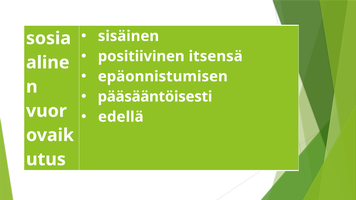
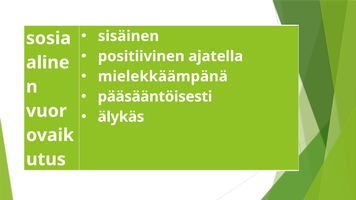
itsensä: itsensä -> ajatella (216, 56)
epäonnistumisen: epäonnistumisen -> mielekkäämpänä (163, 77)
edellä: edellä -> älykäs (121, 117)
